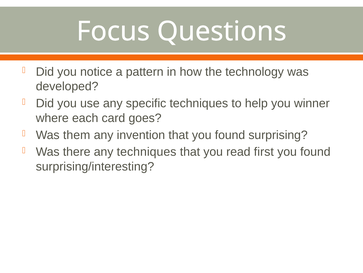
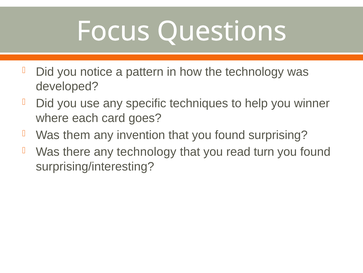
any techniques: techniques -> technology (147, 152)
first: first -> turn (264, 152)
